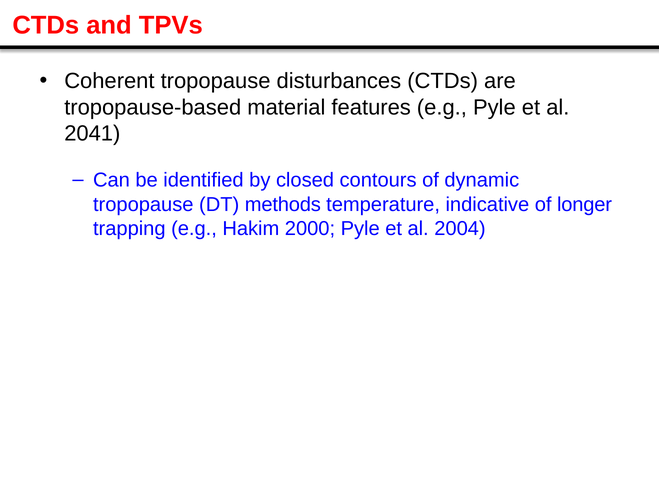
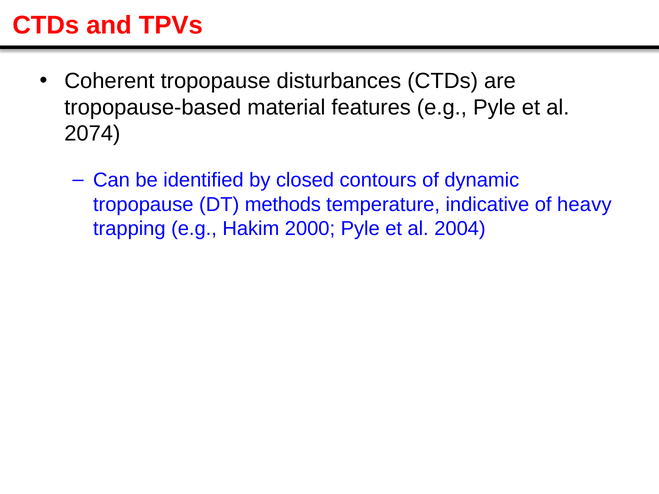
2041: 2041 -> 2074 (92, 134)
longer: longer -> heavy (584, 205)
